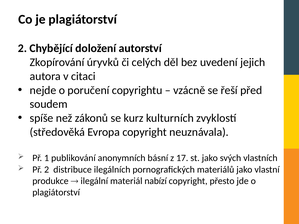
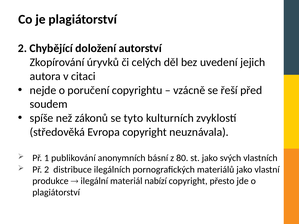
kurz: kurz -> tyto (133, 118)
17: 17 -> 80 (182, 158)
